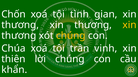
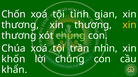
chúng colour: yellow -> light green (71, 36)
vinh: vinh -> nhìn (106, 49)
thiên: thiên -> khốn (13, 59)
